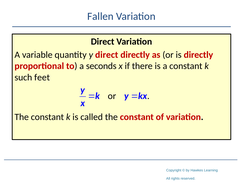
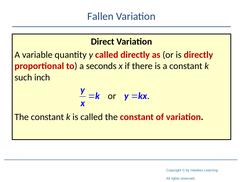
y direct: direct -> called (107, 55)
feet: feet -> inch (42, 77)
